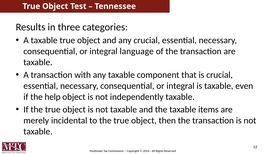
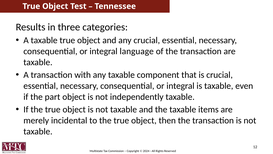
help: help -> part (53, 97)
